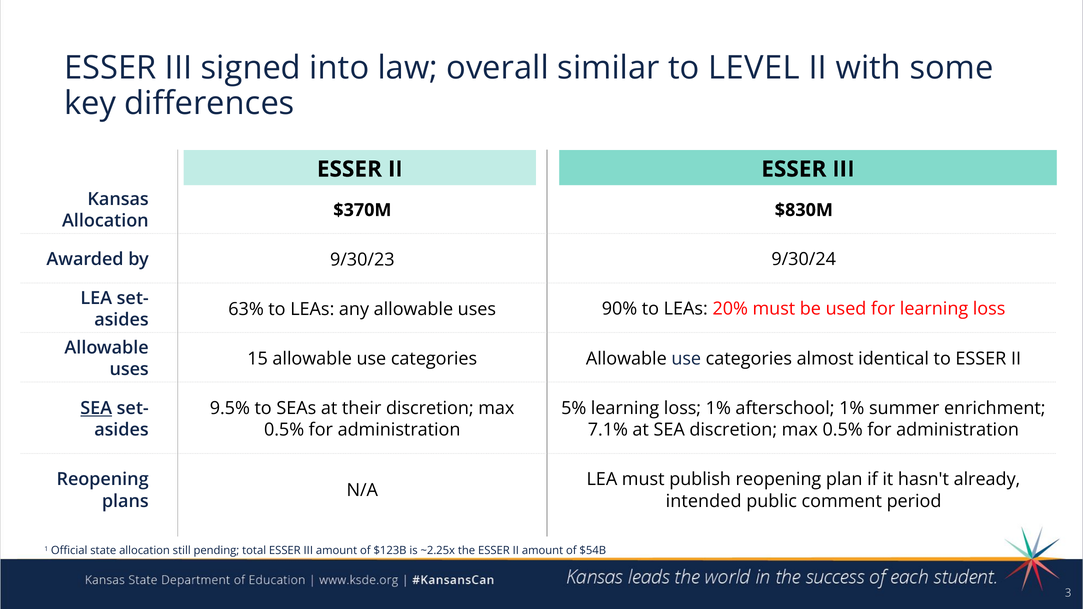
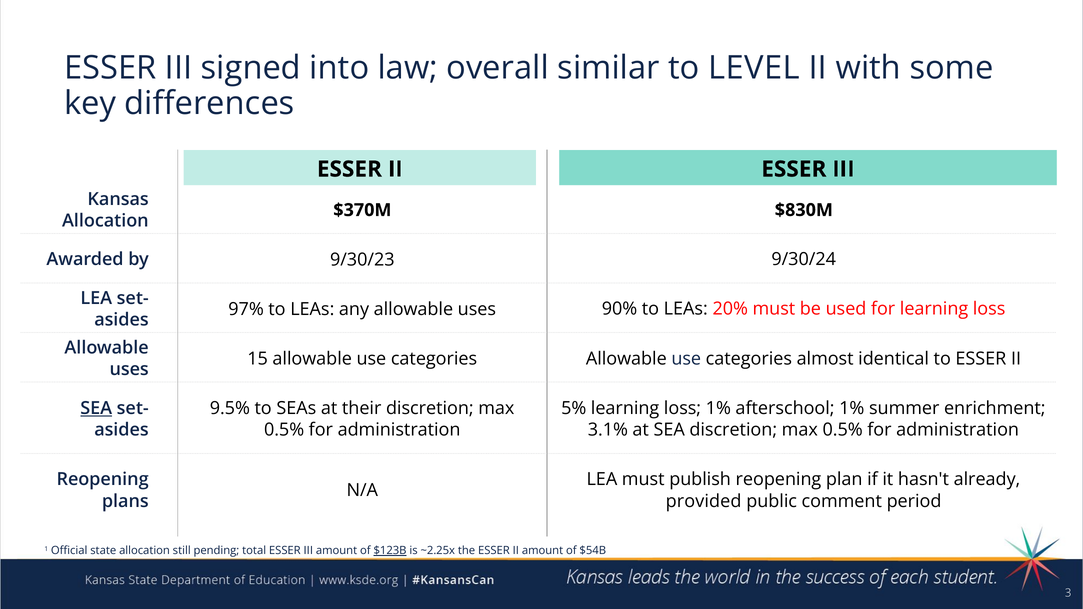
63%: 63% -> 97% (246, 309)
7.1%: 7.1% -> 3.1% (608, 430)
intended: intended -> provided (704, 501)
$123B underline: none -> present (390, 551)
